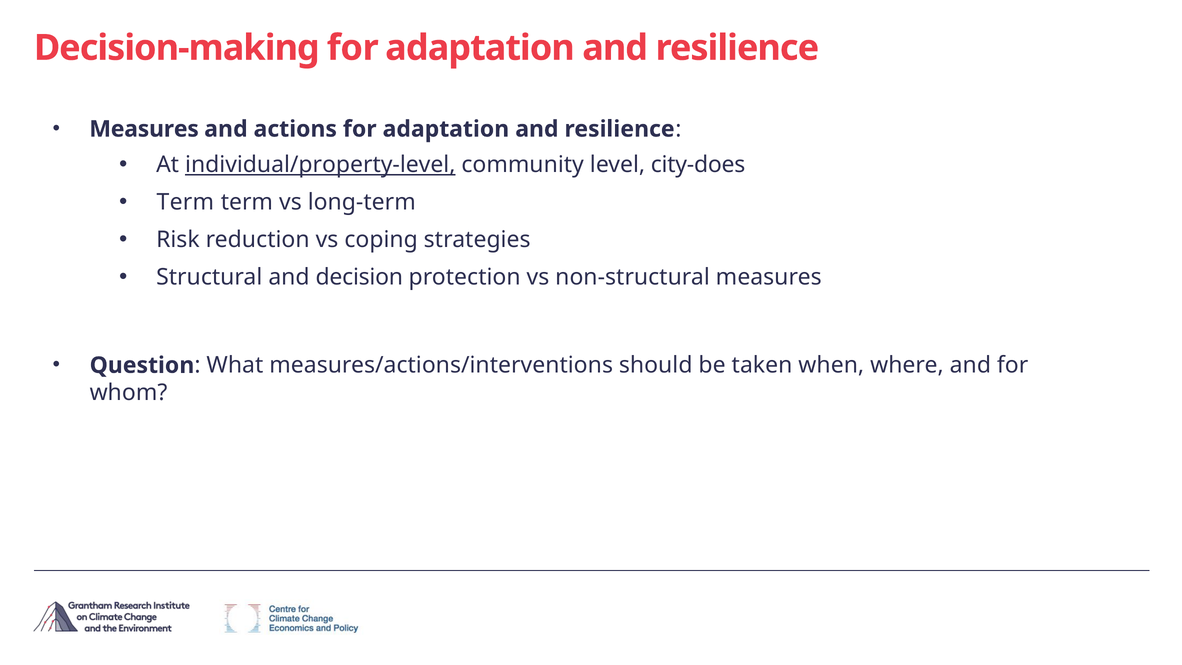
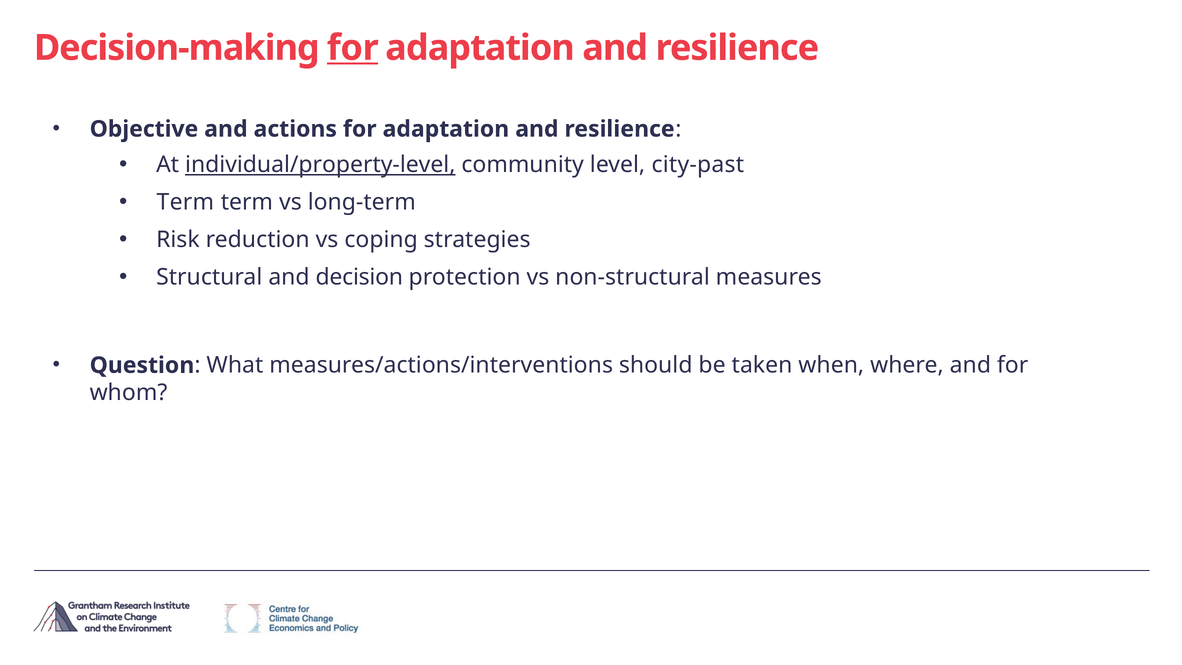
for underline: none -> present (353, 48)
Measures: Measures -> Objective (144, 129)
city-does: city-does -> city-past (698, 165)
